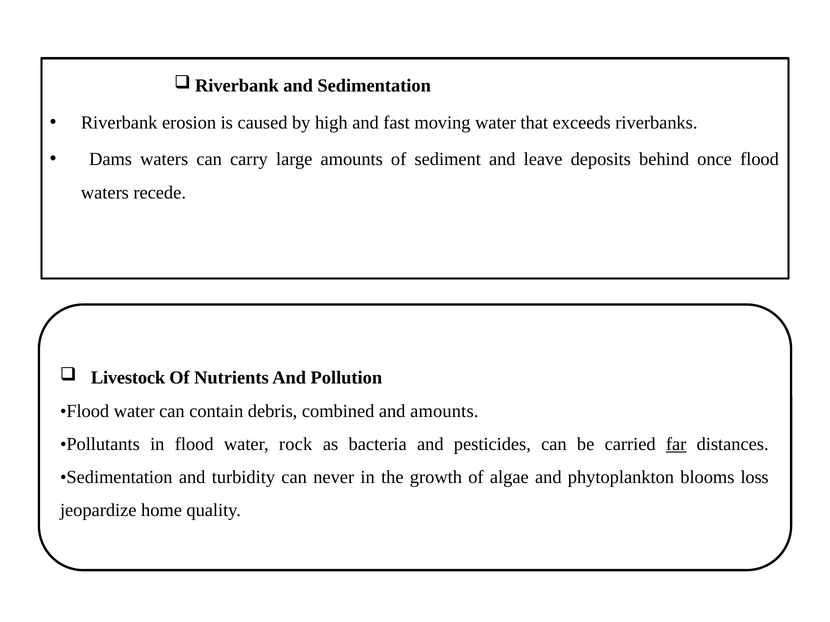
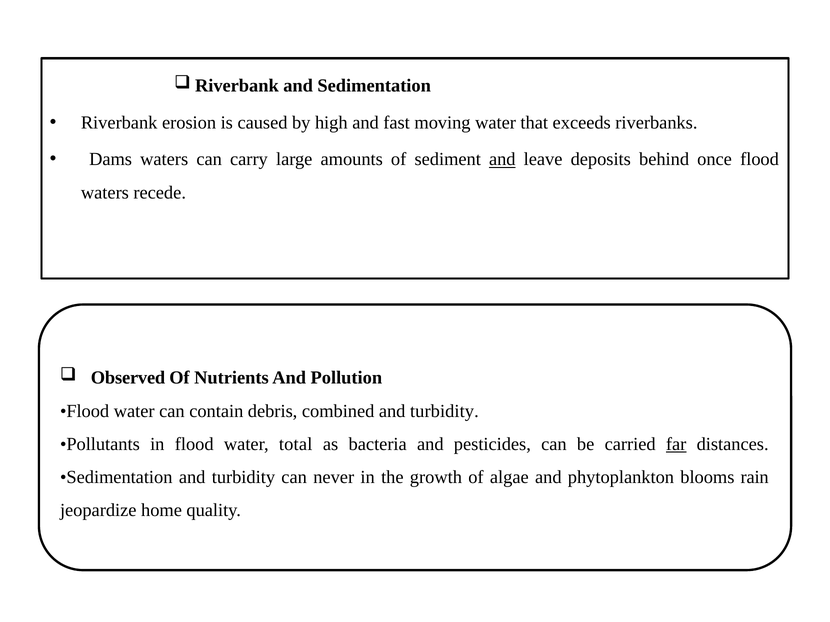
and underline: none -> present (502, 160)
Livestock: Livestock -> Observed (128, 378)
amounts: amounts -> turbidity (444, 411)
rock: rock -> total (296, 444)
loss: loss -> rain (755, 478)
